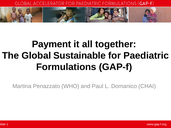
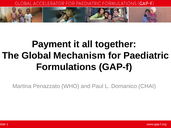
Sustainable: Sustainable -> Mechanism (79, 56)
